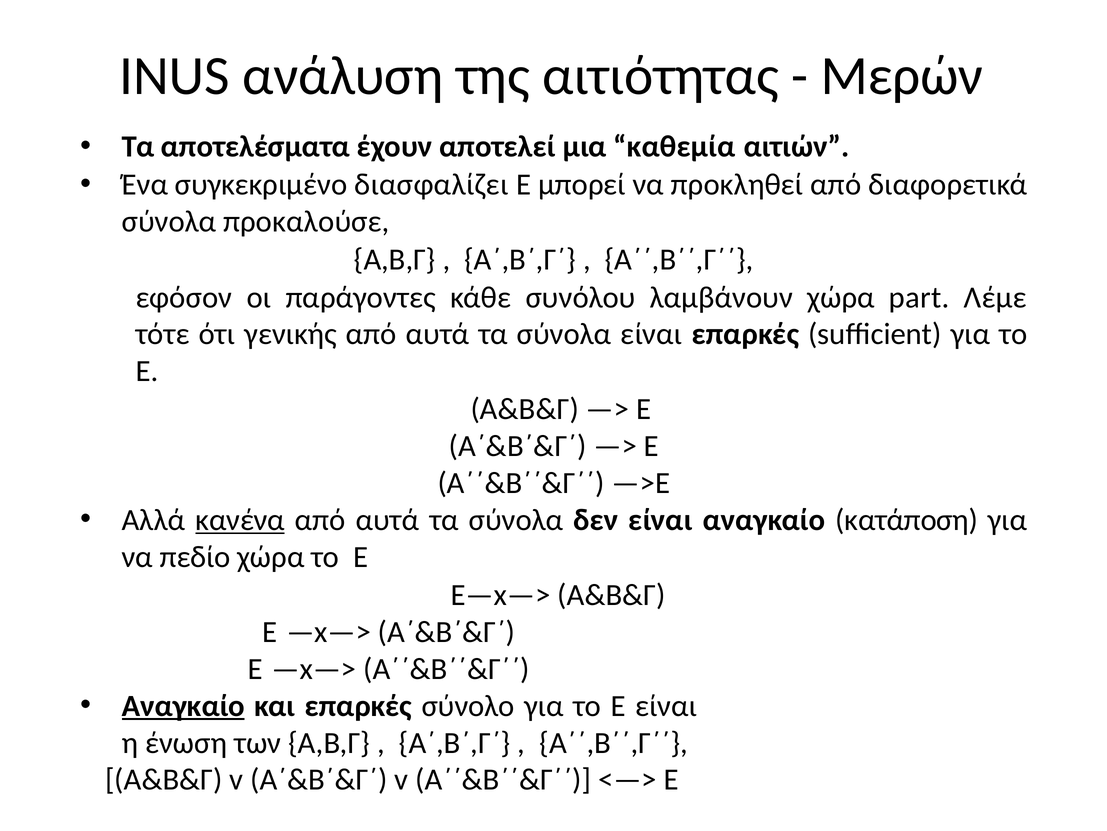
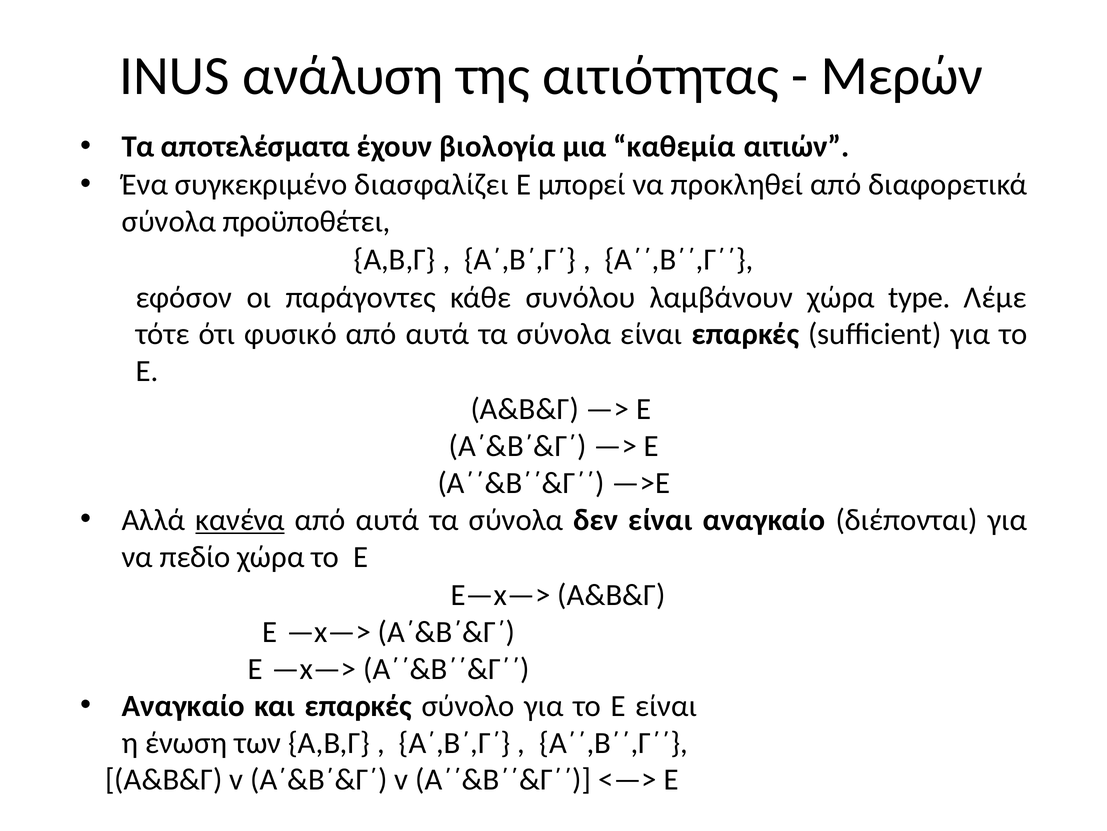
αποτελεί: αποτελεί -> βιολογία (497, 147)
προκαλούσε: προκαλούσε -> προϋποθέτει (307, 221)
part: part -> type (919, 297)
γενικής: γενικής -> φυσικό (291, 334)
κατάποση: κατάποση -> διέπονται (907, 520)
Αναγκαίο underline: present -> none (183, 705)
